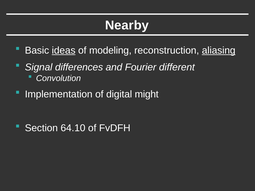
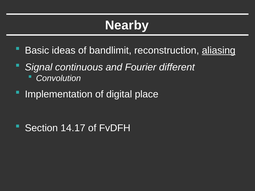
ideas underline: present -> none (64, 51)
modeling: modeling -> bandlimit (110, 51)
differences: differences -> continuous (79, 67)
might: might -> place (147, 94)
64.10: 64.10 -> 14.17 (73, 128)
